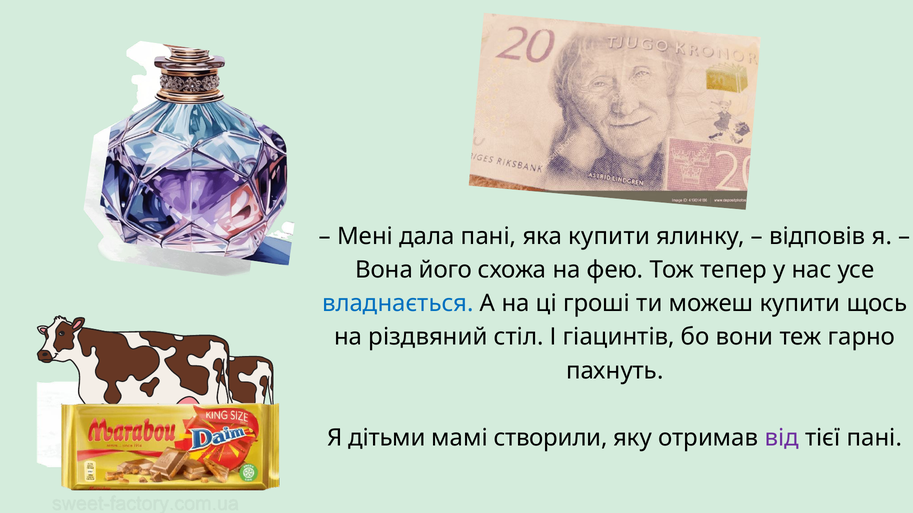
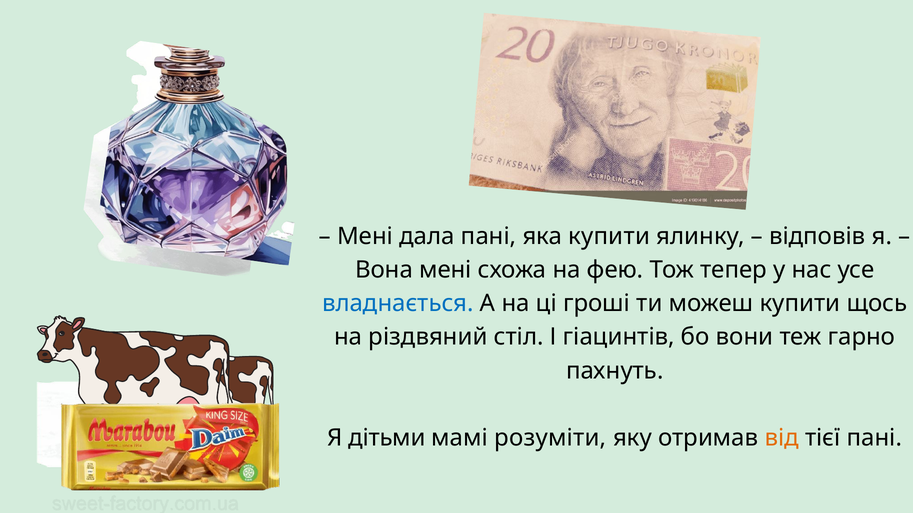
Вона його: його -> мені (445, 270)
створили: створили -> розуміти (550, 438)
від colour: purple -> orange (782, 438)
